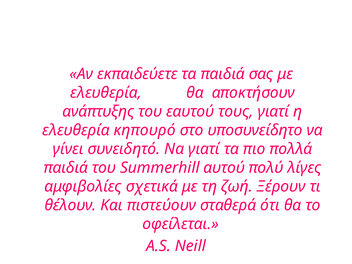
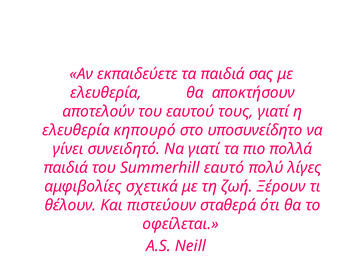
ανάπτυξης: ανάπτυξης -> αποτελούν (98, 111)
αυτού: αυτού -> εαυτό (224, 168)
